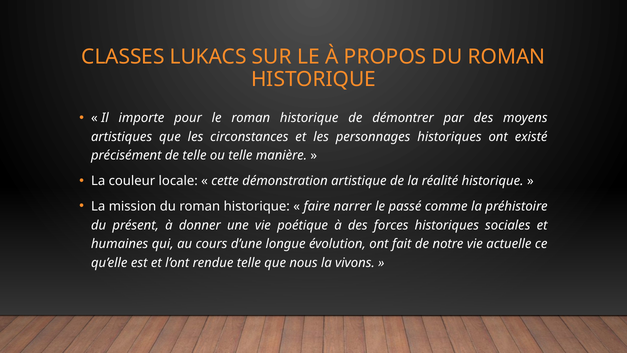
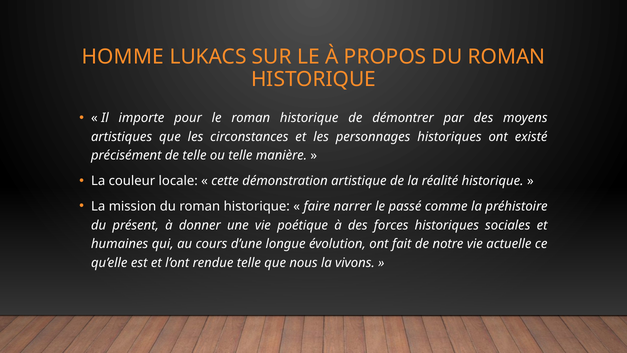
CLASSES: CLASSES -> HOMME (123, 57)
